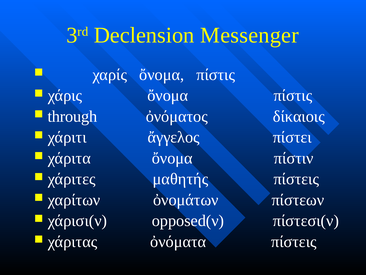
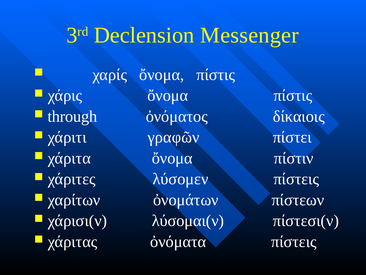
ἄγγελος: ἄγγελος -> γραφῶν (174, 137)
μαθητής: μαθητής -> λύσομεν (180, 179)
opposed(ν: opposed(ν -> λύσομαι(ν (188, 220)
